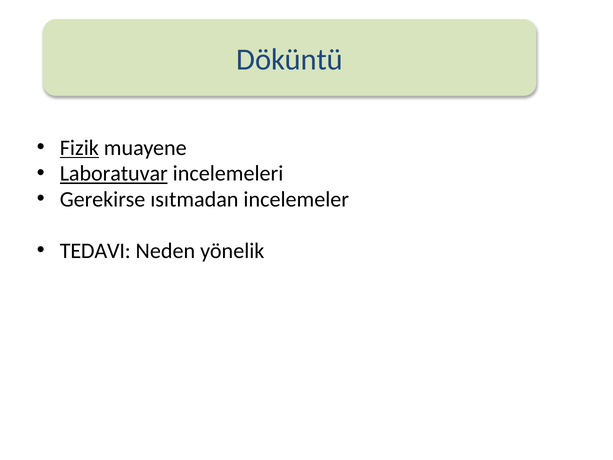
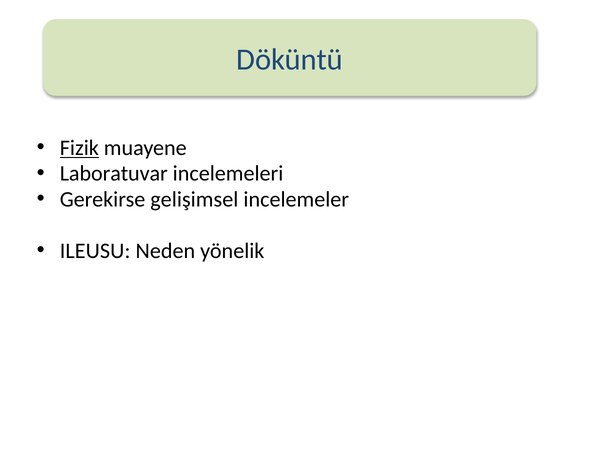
Laboratuvar underline: present -> none (114, 174)
ısıtmadan: ısıtmadan -> gelişimsel (194, 199)
TEDAVI: TEDAVI -> ILEUSU (95, 251)
